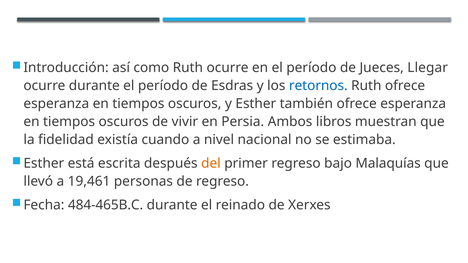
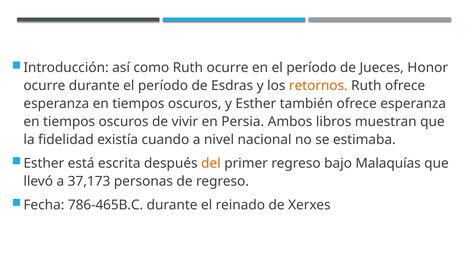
Llegar: Llegar -> Honor (428, 68)
retornos colour: blue -> orange (318, 86)
19,461: 19,461 -> 37,173 (89, 182)
484-465B.C: 484-465B.C -> 786-465B.C (106, 205)
